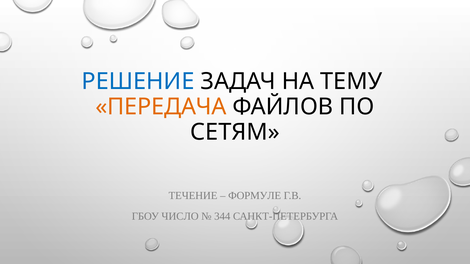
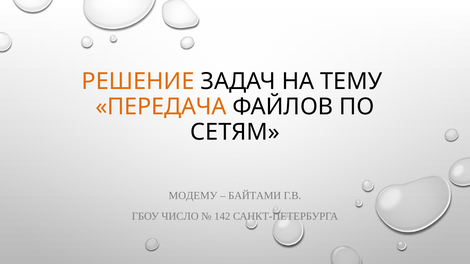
РЕШЕНИЕ colour: blue -> orange (138, 81)
ТЕЧЕНИЕ: ТЕЧЕНИЕ -> МОДЕМУ (193, 196)
ФОРМУЛЕ: ФОРМУЛЕ -> БАЙТАМИ (255, 196)
344: 344 -> 142 (222, 216)
